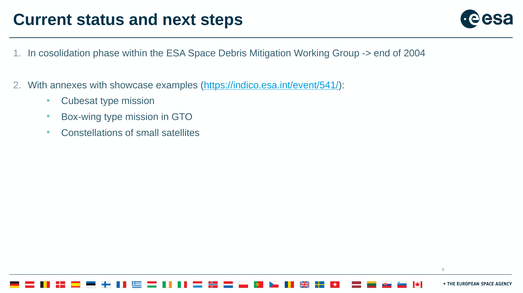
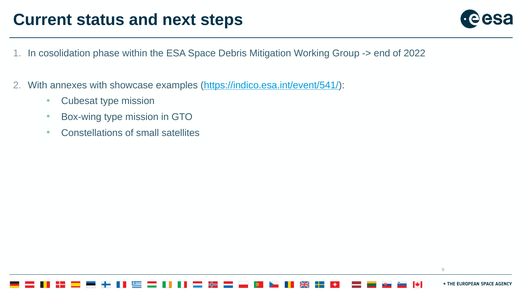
2004: 2004 -> 2022 (415, 53)
